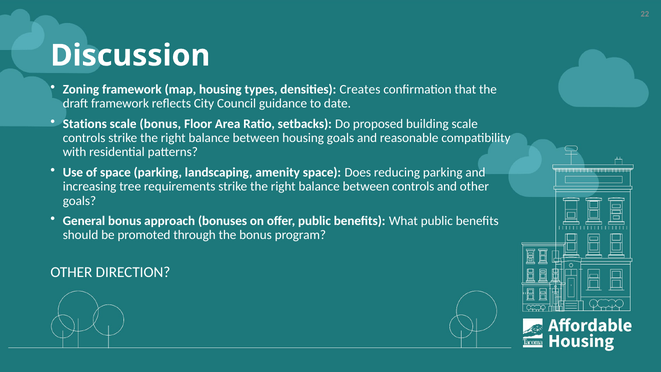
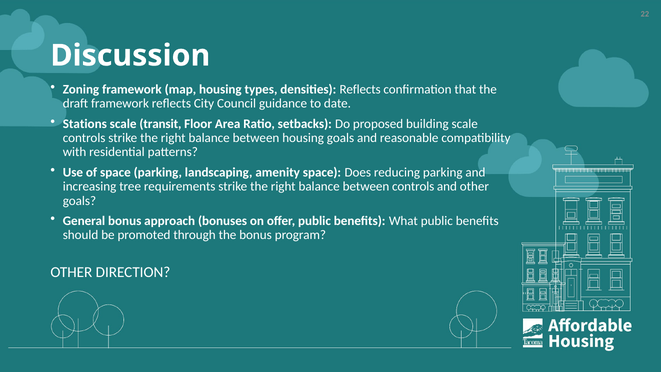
densities Creates: Creates -> Reflects (360, 89)
scale bonus: bonus -> transit (160, 124)
